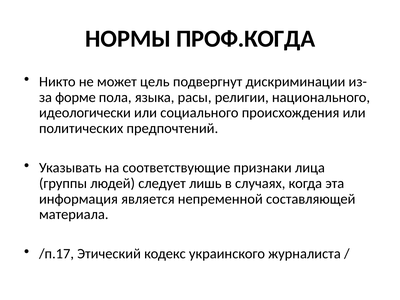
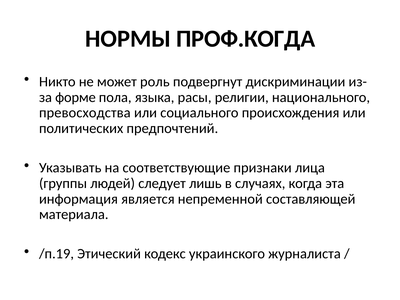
цель: цель -> роль (155, 82)
идеологически: идеологически -> превосходства (85, 113)
/п.17: /п.17 -> /п.19 (56, 254)
